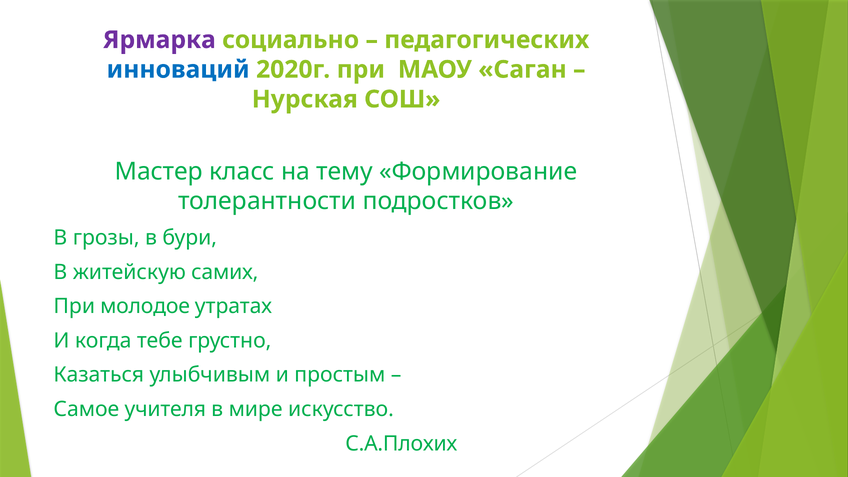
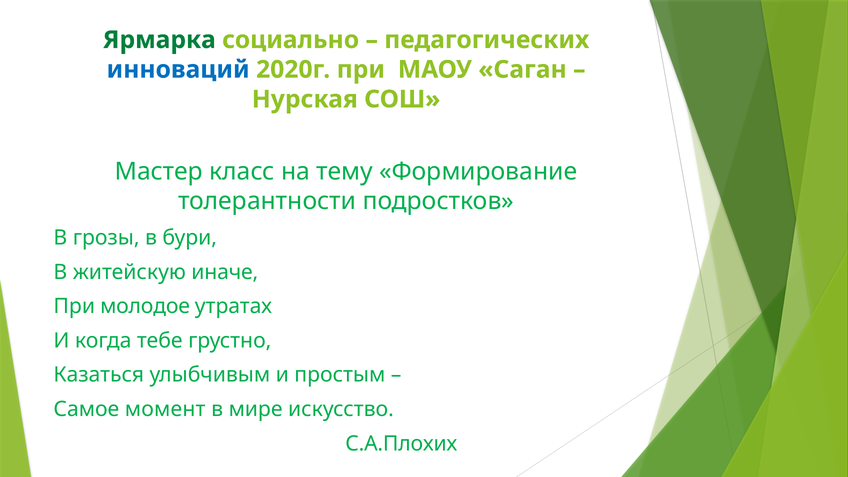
Ярмарка colour: purple -> green (159, 40)
самих: самих -> иначе (225, 272)
учителя: учителя -> момент (165, 409)
